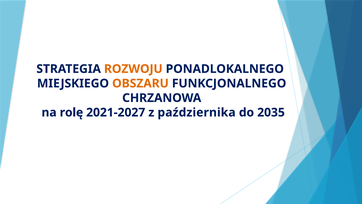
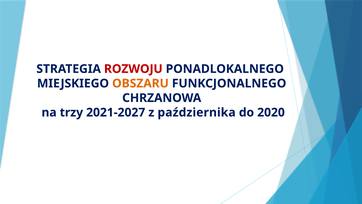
ROZWOJU colour: orange -> red (133, 69)
rolę: rolę -> trzy (71, 112)
2035: 2035 -> 2020 (271, 112)
